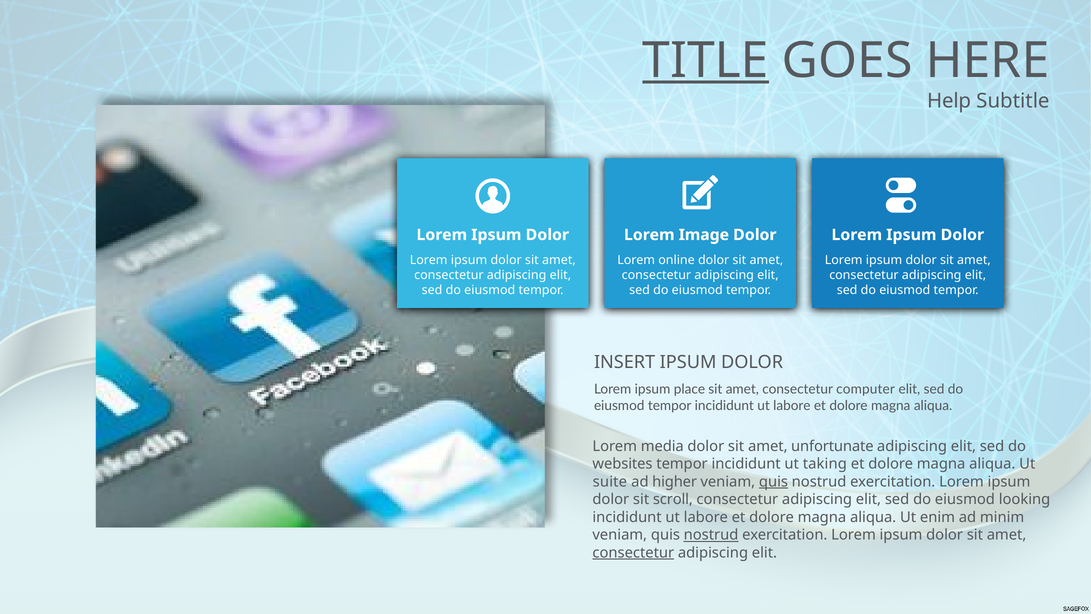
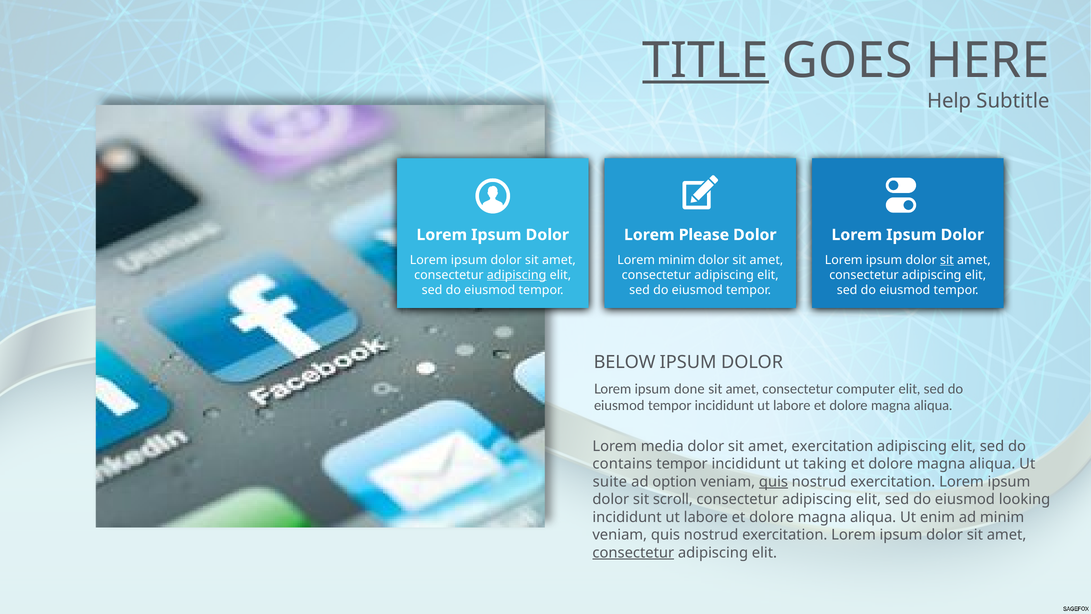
Image: Image -> Please (704, 235)
Lorem online: online -> minim (677, 260)
sit underline: none -> present (947, 260)
adipiscing underline: none -> present (517, 275)
INSERT: INSERT -> BELOW (625, 362)
place: place -> done (689, 389)
amet unfortunate: unfortunate -> exercitation (832, 446)
websites: websites -> contains (622, 464)
higher: higher -> option (675, 481)
nostrud underline: present -> none (711, 535)
